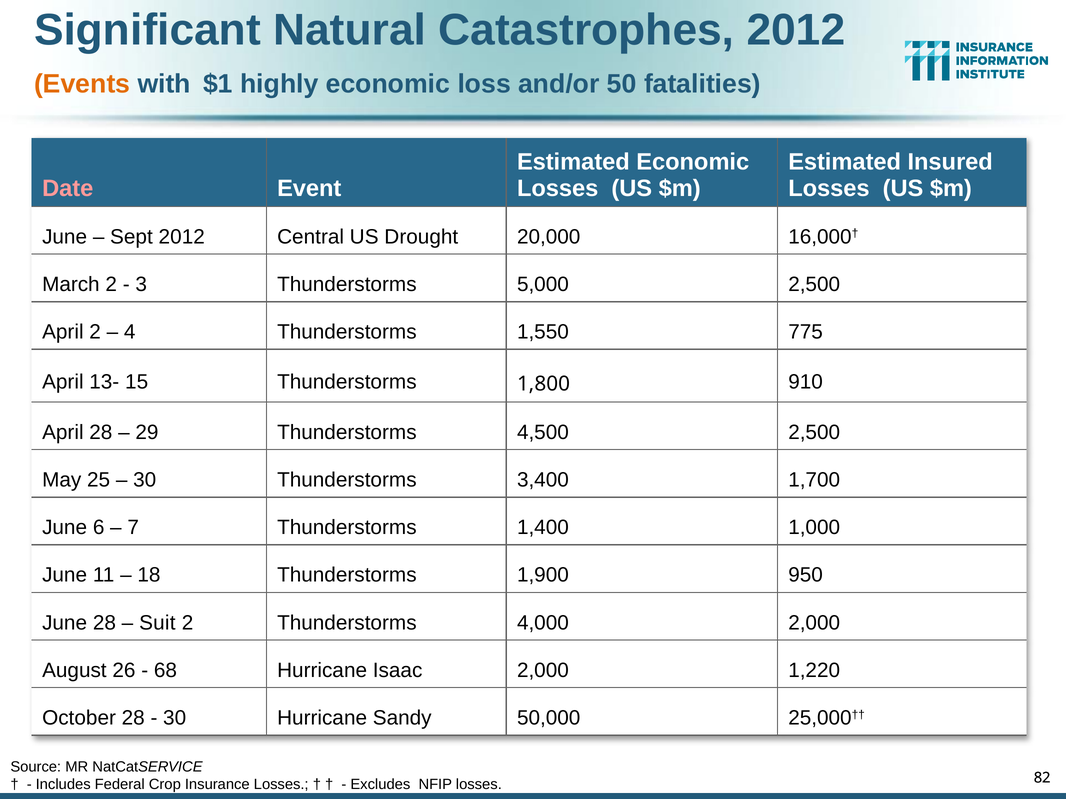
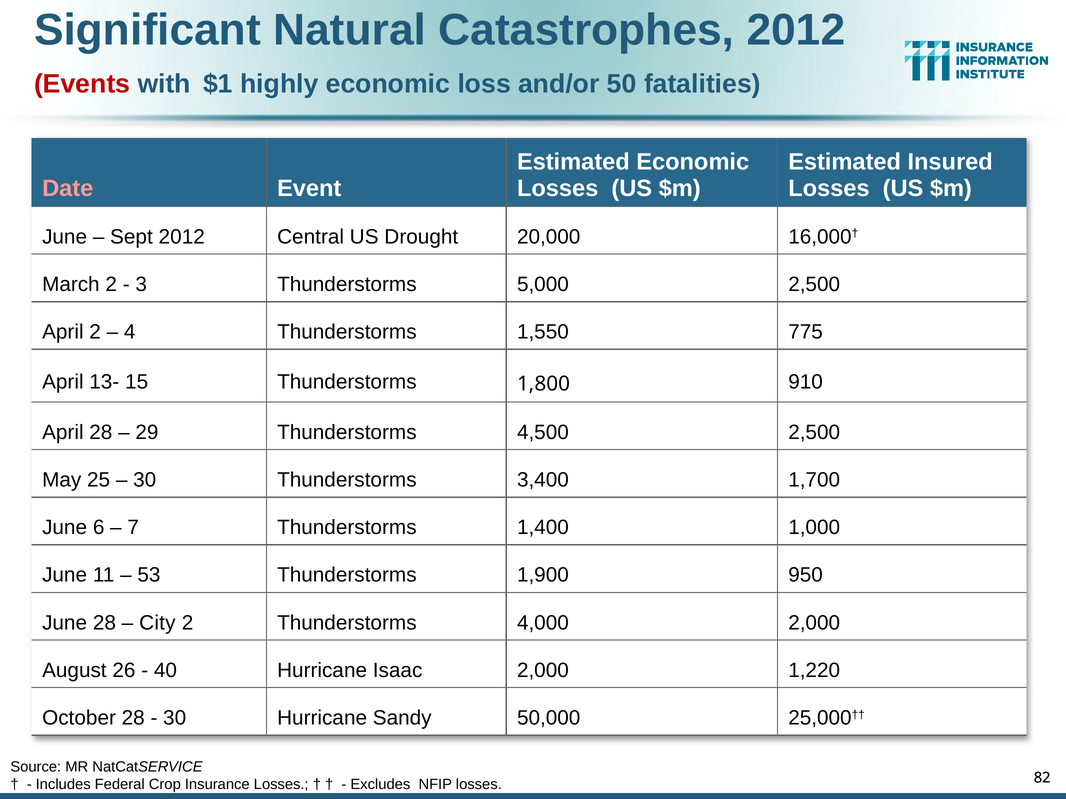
Events colour: orange -> red (82, 84)
18: 18 -> 53 (149, 575)
Suit: Suit -> City (157, 623)
68: 68 -> 40 (165, 671)
